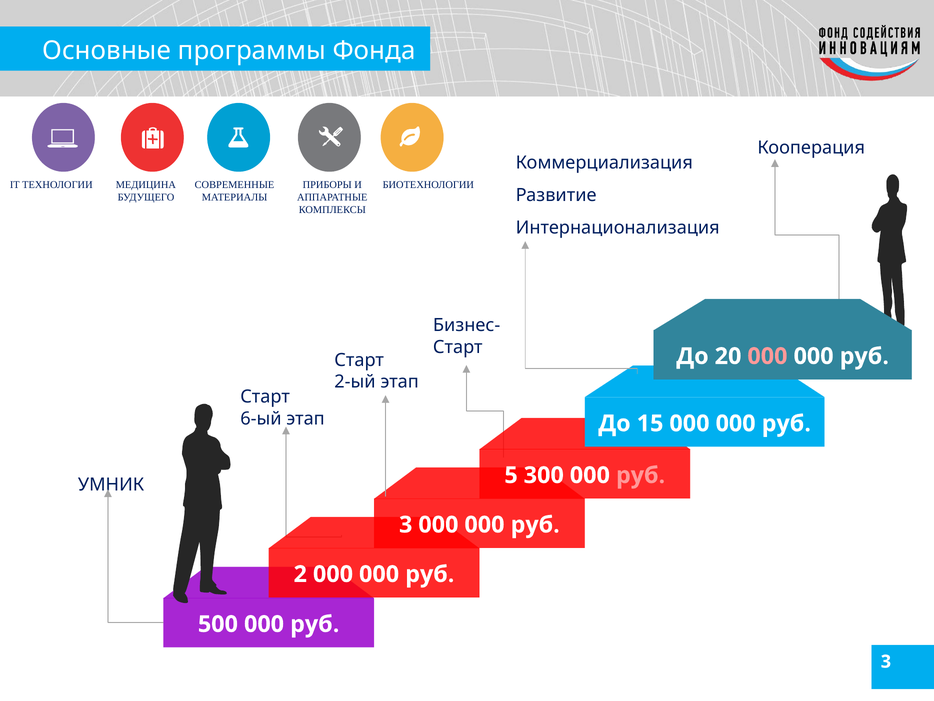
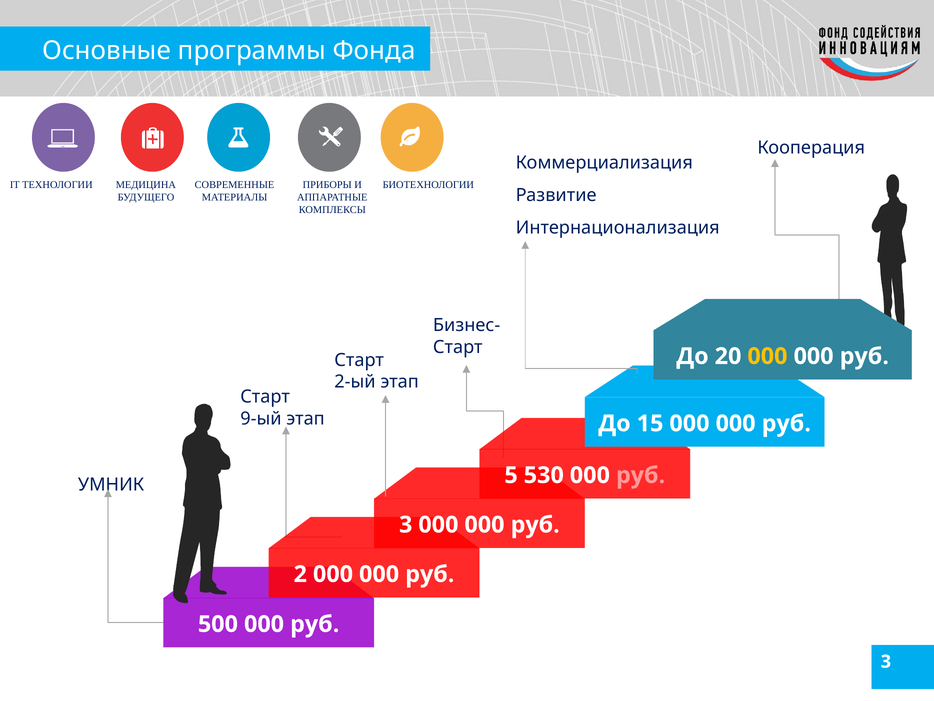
000 colour: pink -> yellow (767, 356)
6-ый: 6-ый -> 9-ый (261, 418)
300: 300 -> 530 (544, 475)
